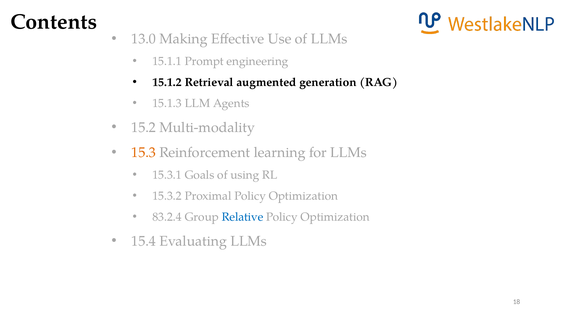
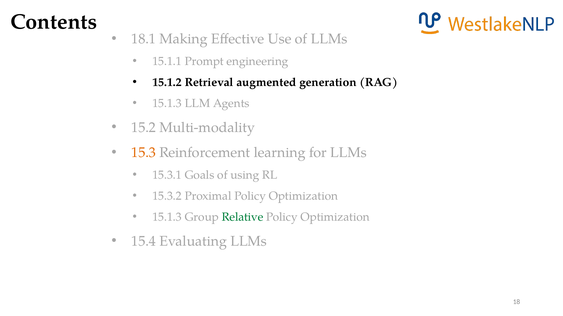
13.0: 13.0 -> 18.1 (144, 39)
83.2.4: 83.2.4 -> 15.1.3 (167, 218)
Relative colour: blue -> green (243, 218)
